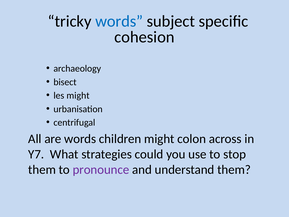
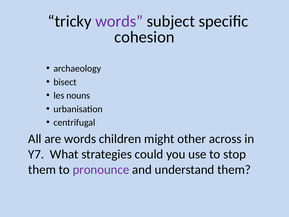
words colour: blue -> purple (119, 21)
les might: might -> nouns (78, 95)
colon: colon -> other (192, 139)
